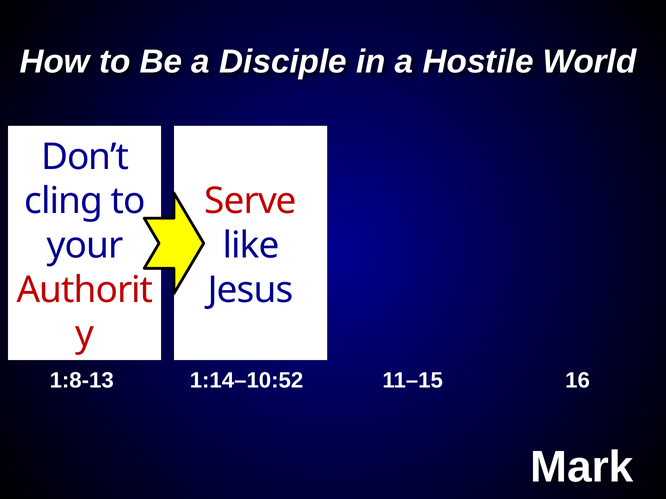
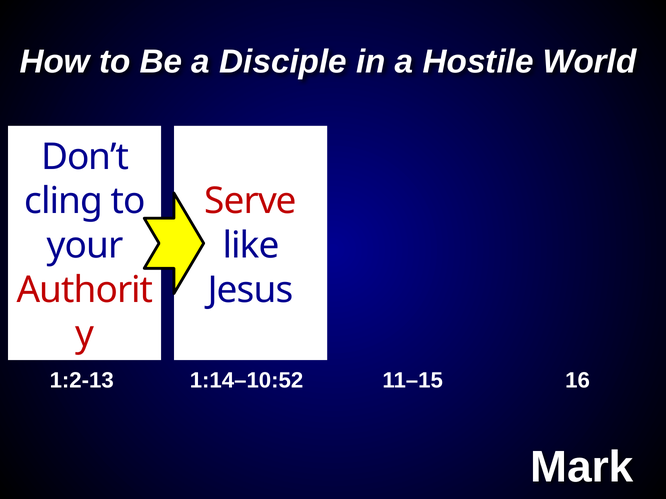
1:8-13: 1:8-13 -> 1:2-13 (82, 381)
